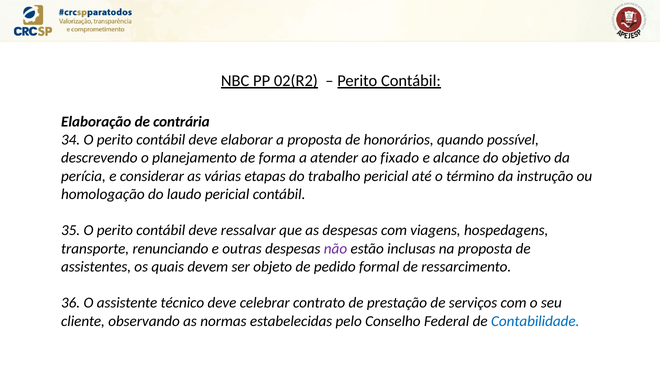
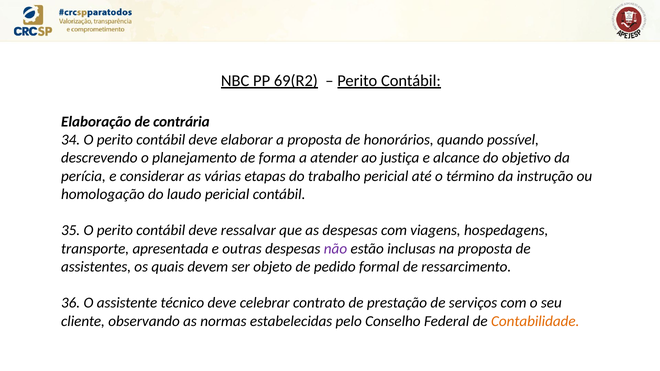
02(R2: 02(R2 -> 69(R2 (296, 81)
fixado: fixado -> justiça (400, 158)
renunciando: renunciando -> apresentada (170, 249)
Contabilidade colour: blue -> orange (535, 321)
